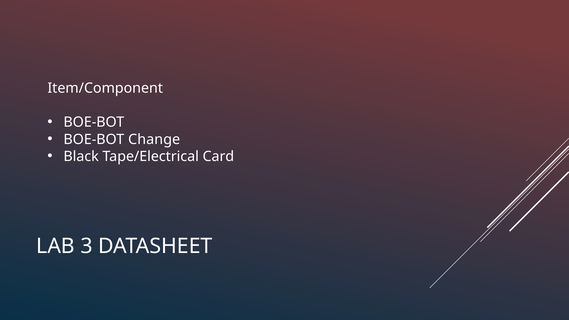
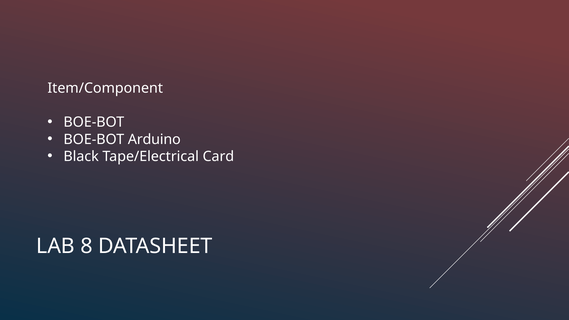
Change: Change -> Arduino (154, 139)
3: 3 -> 8 (86, 246)
